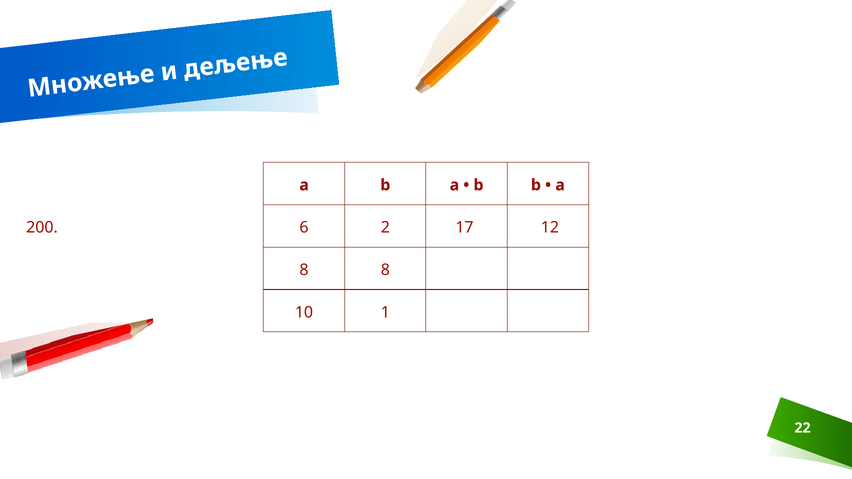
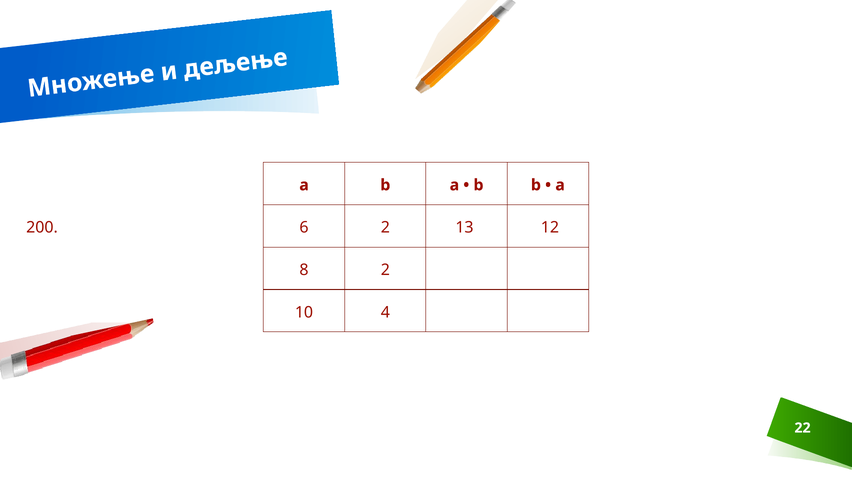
17: 17 -> 13 (465, 228)
8 8: 8 -> 2 (385, 270)
1: 1 -> 4 (385, 312)
